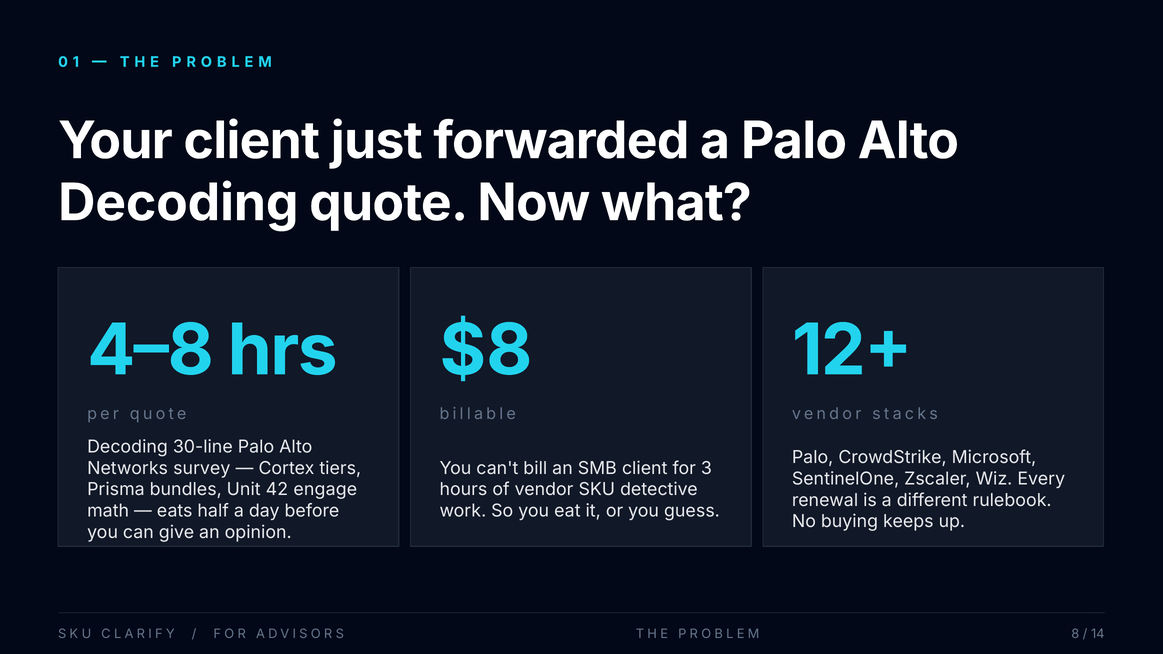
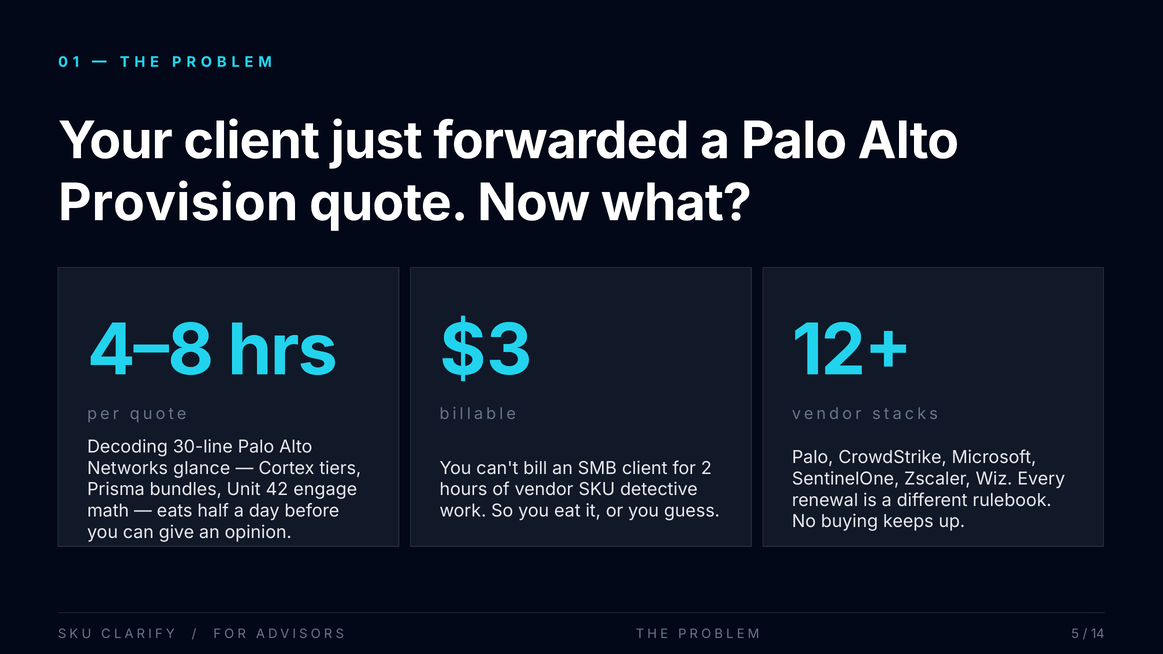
Decoding: Decoding -> Provision (178, 203)
$8: $8 -> $3 (486, 351)
survey: survey -> glance (202, 468)
3: 3 -> 2 (706, 468)
8: 8 -> 5 (1075, 634)
